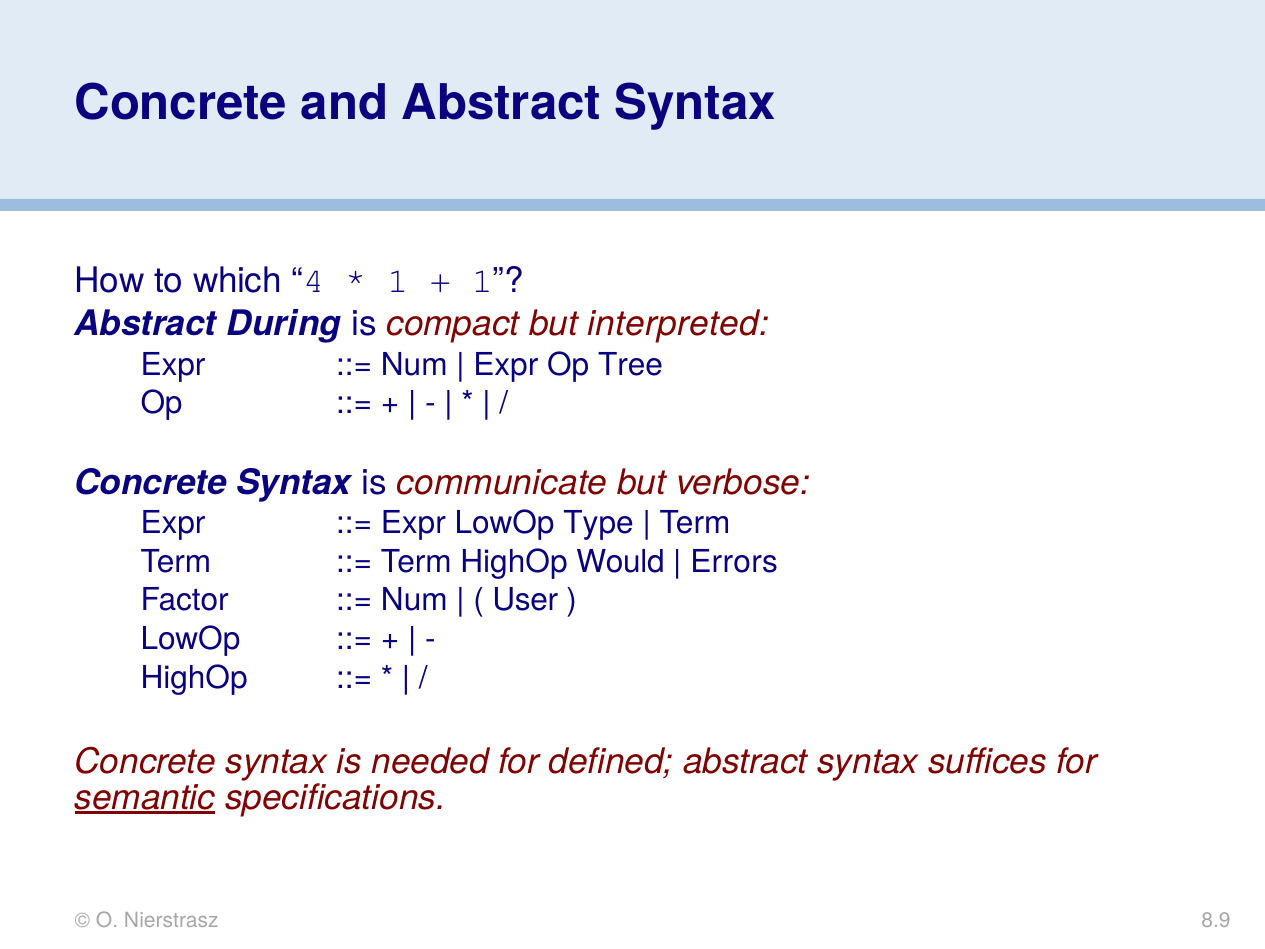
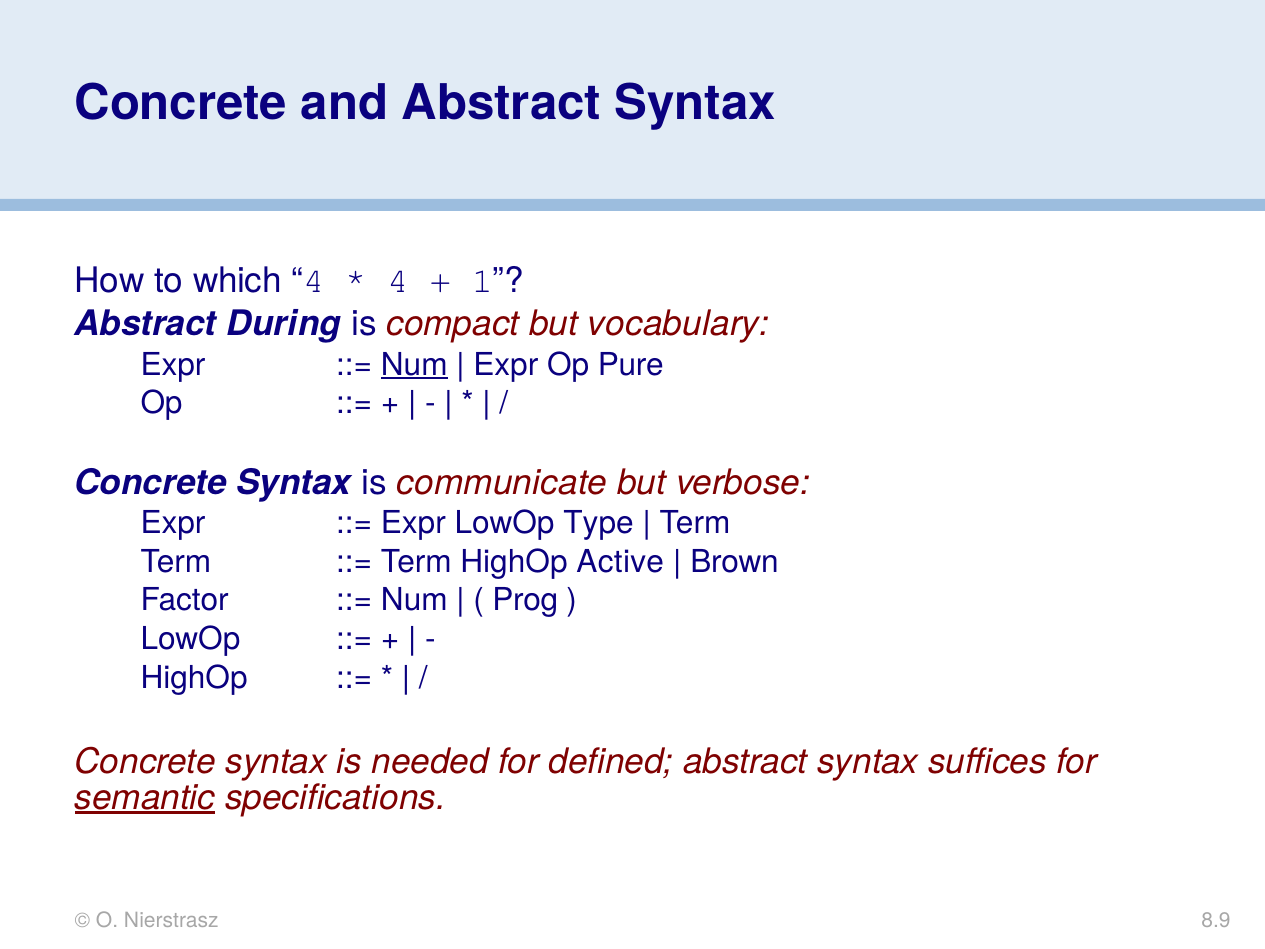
1: 1 -> 4 (398, 281)
interpreted: interpreted -> vocabulary (679, 324)
Num underline: none -> present (414, 364)
Tree: Tree -> Pure (631, 364)
Would: Would -> Active (620, 562)
Errors: Errors -> Brown (734, 562)
User: User -> Prog (525, 600)
